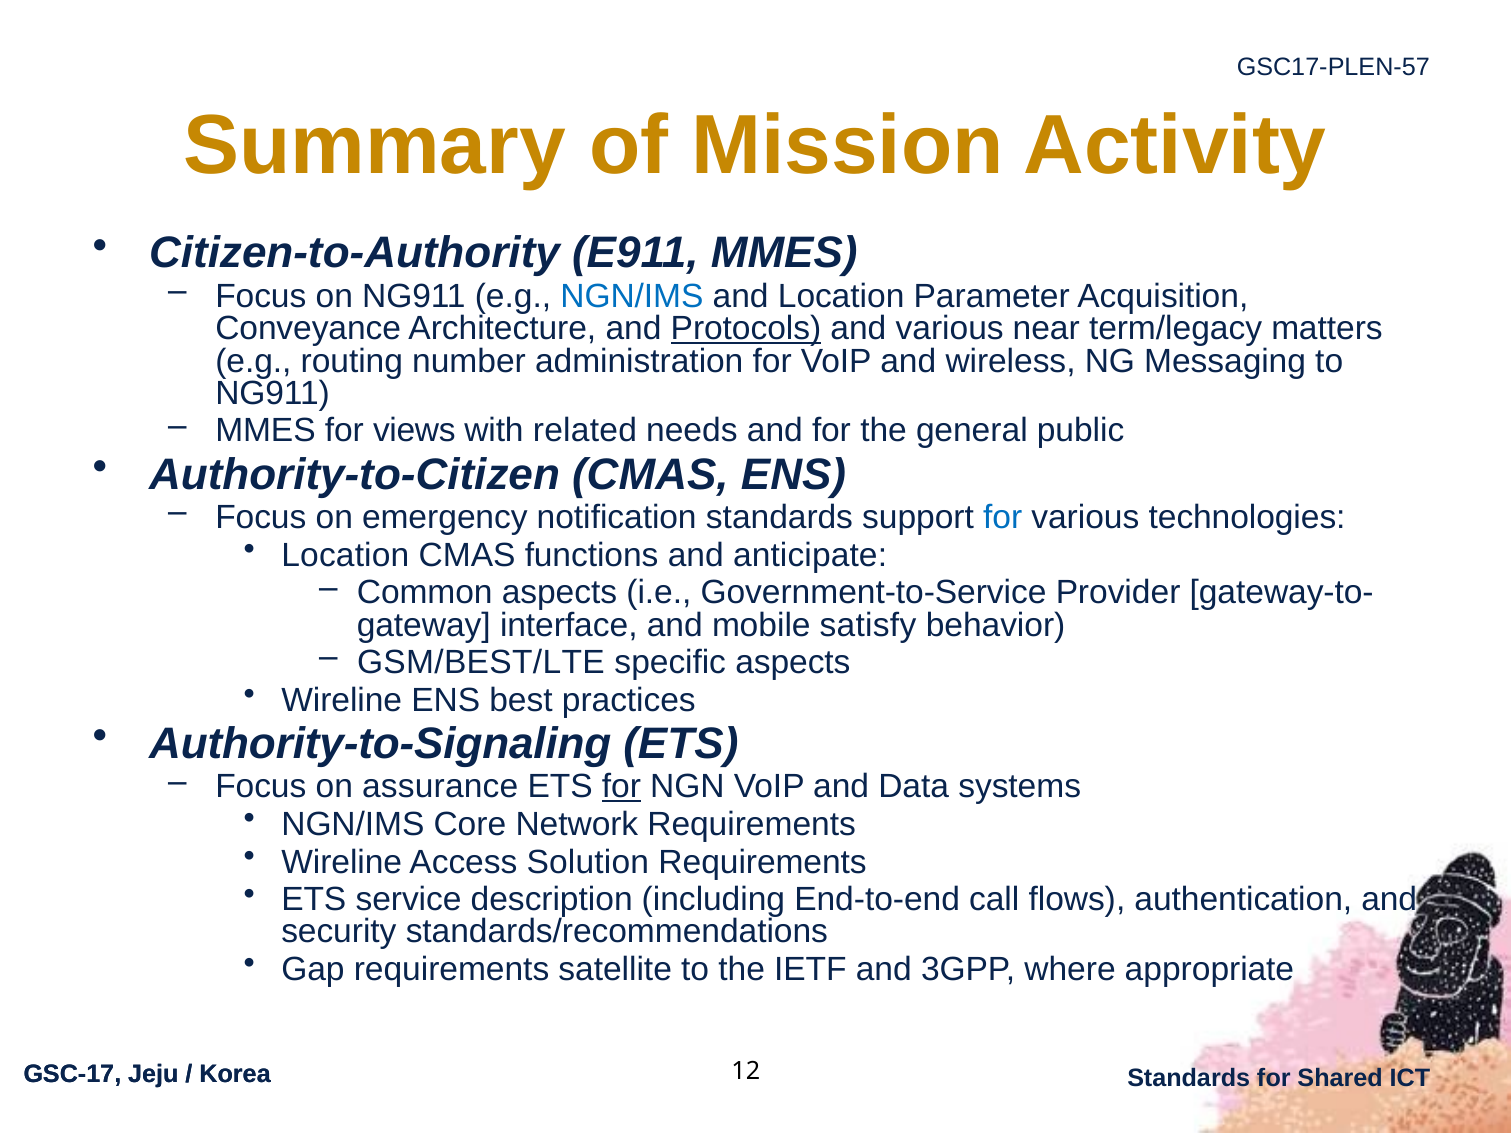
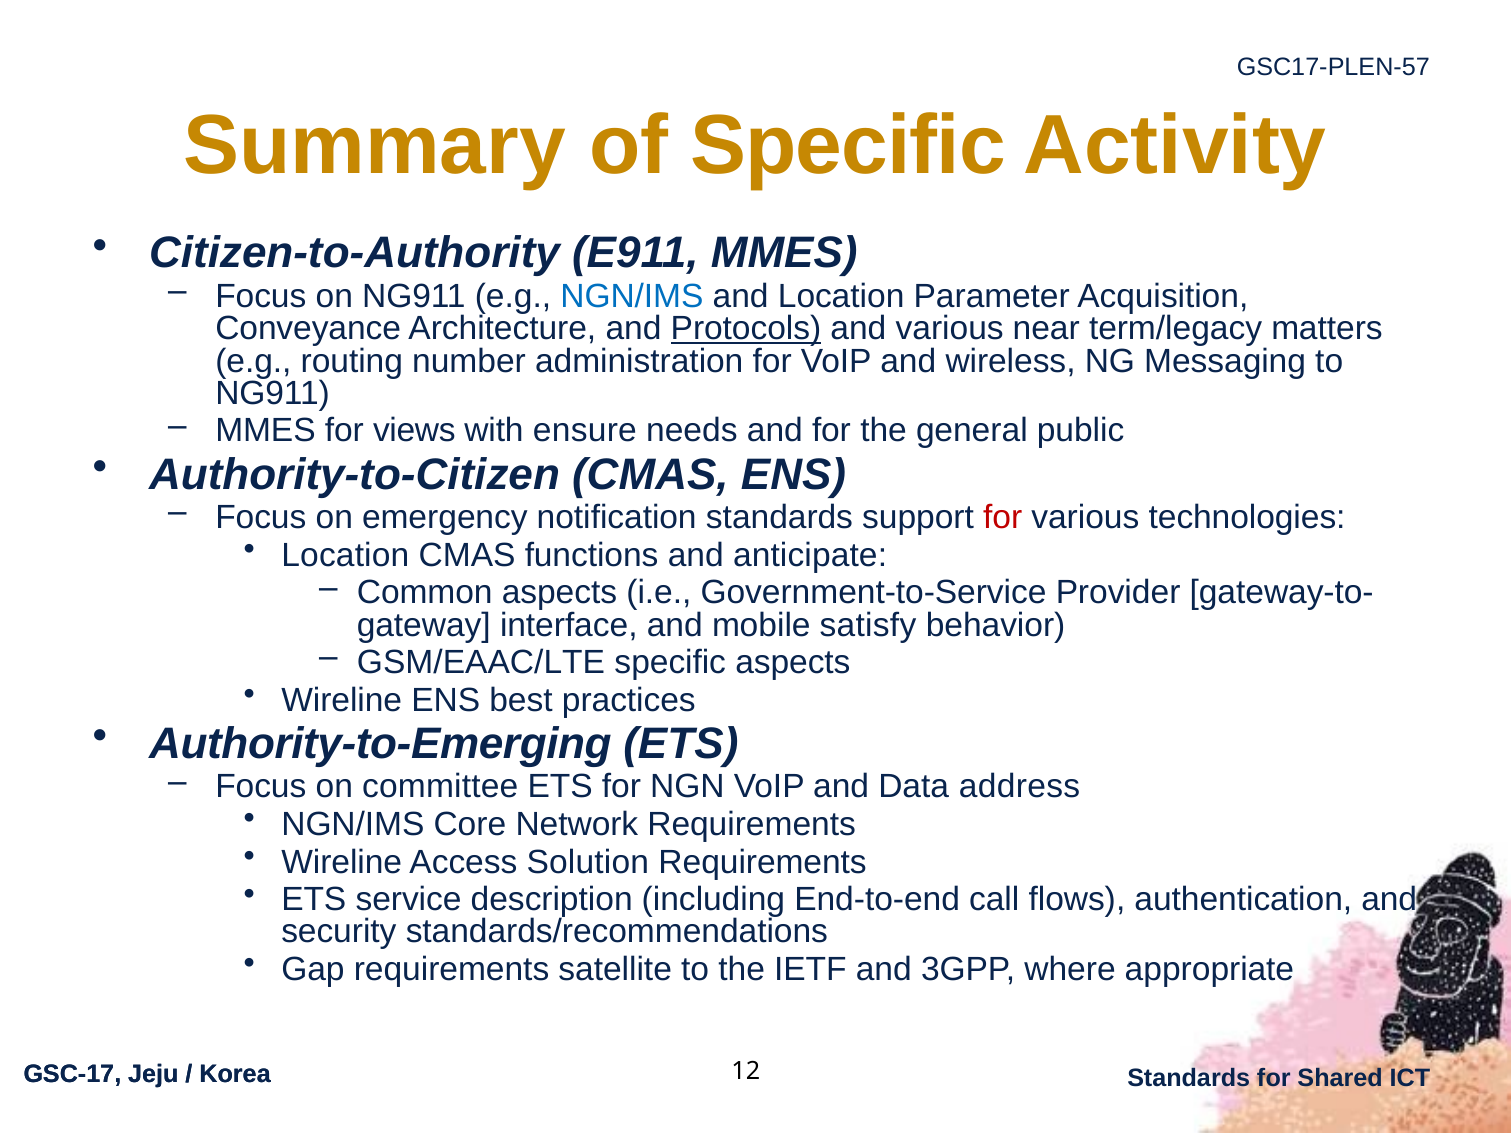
of Mission: Mission -> Specific (848, 146)
related: related -> ensure (585, 431)
for colour: blue -> red (1003, 518)
GSM/BEST/LTE: GSM/BEST/LTE -> GSM/EAAC/LTE (481, 663)
Authority-to-Signaling: Authority-to-Signaling -> Authority-to-Emerging (380, 744)
assurance: assurance -> committee (440, 787)
for underline: present -> none (621, 787)
systems: systems -> address (1019, 787)
